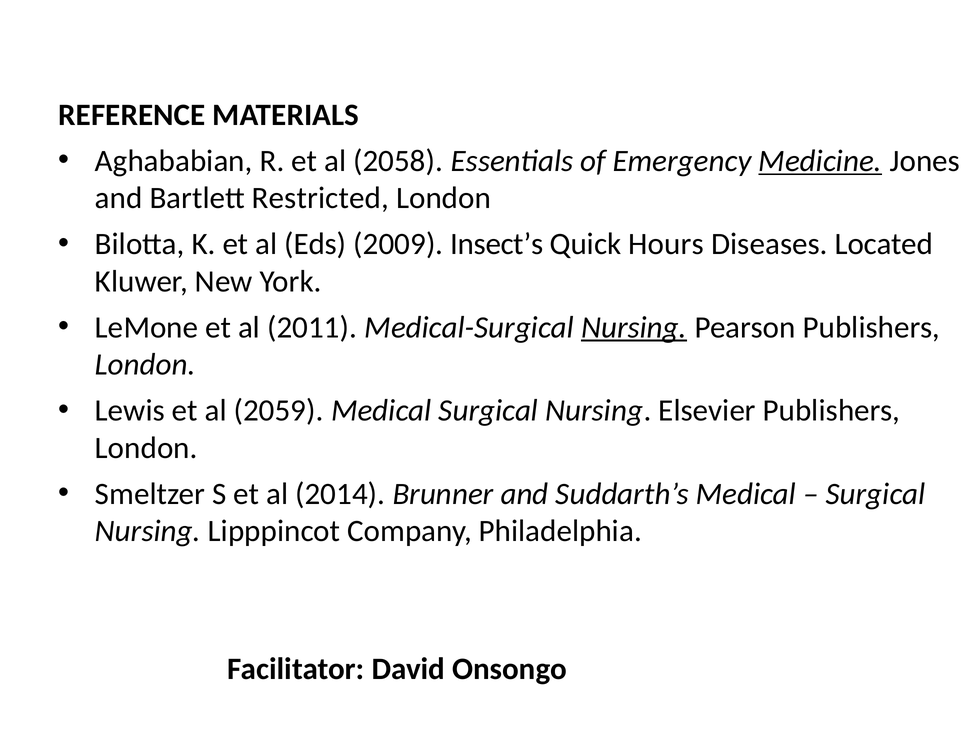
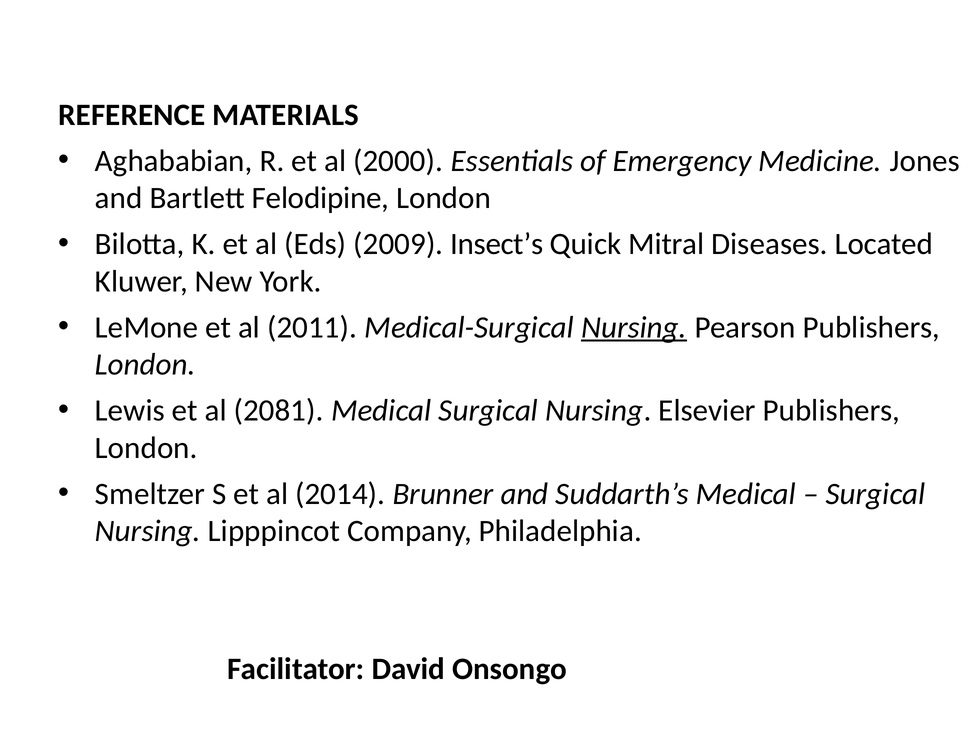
2058: 2058 -> 2000 (398, 161)
Medicine underline: present -> none (820, 161)
Restricted: Restricted -> Felodipine (320, 198)
Hours: Hours -> Mitral (666, 244)
2059: 2059 -> 2081 (279, 411)
